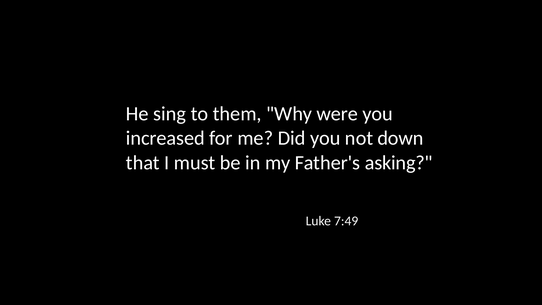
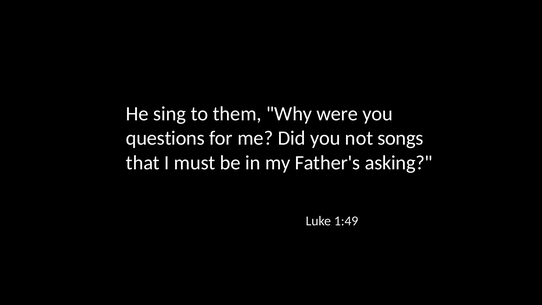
increased: increased -> questions (165, 138)
down: down -> songs (400, 138)
7:49: 7:49 -> 1:49 (346, 221)
